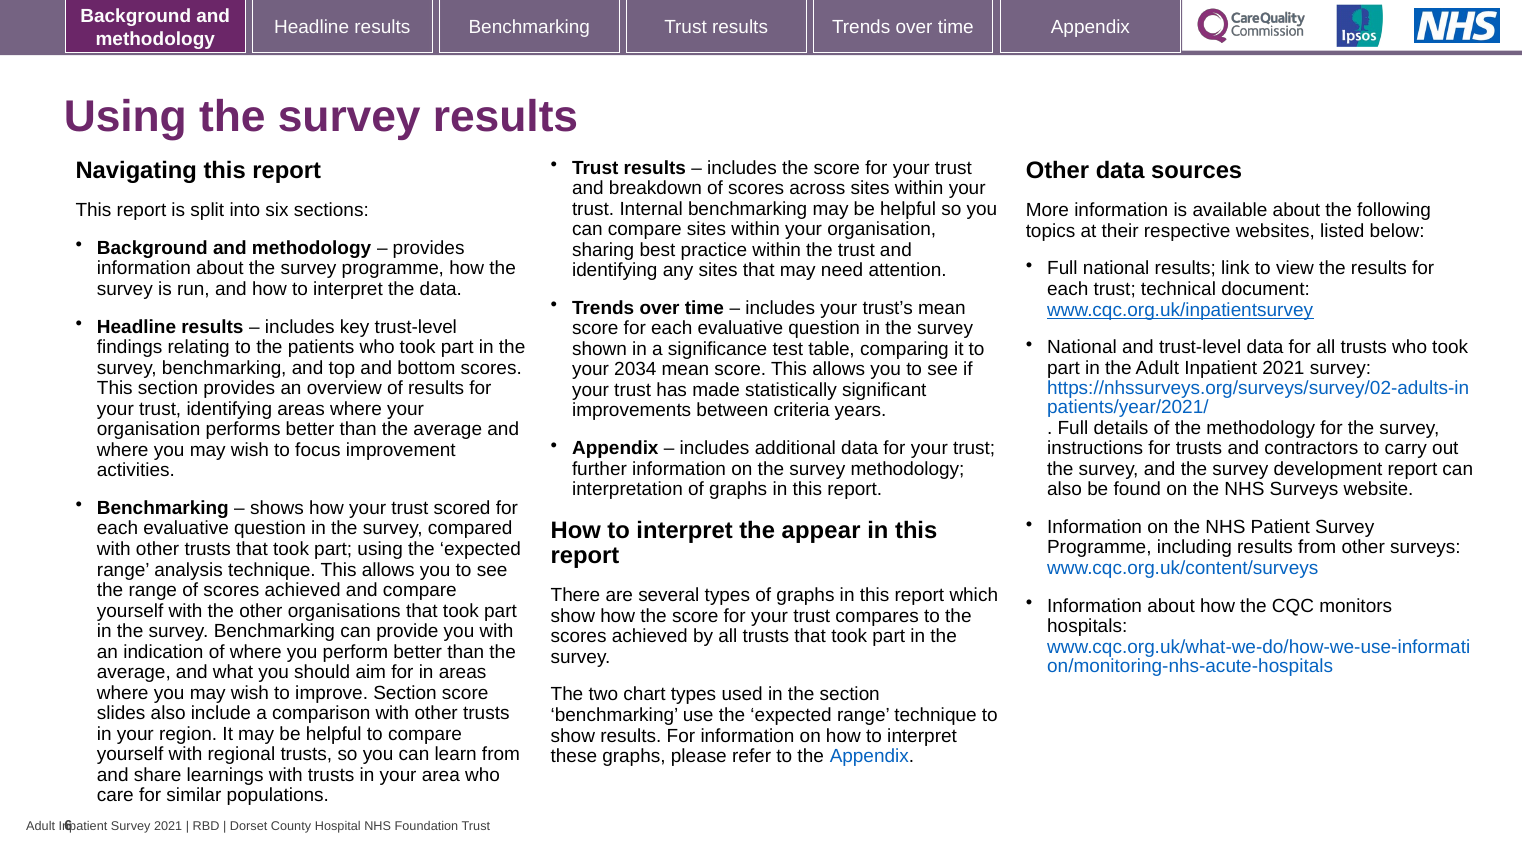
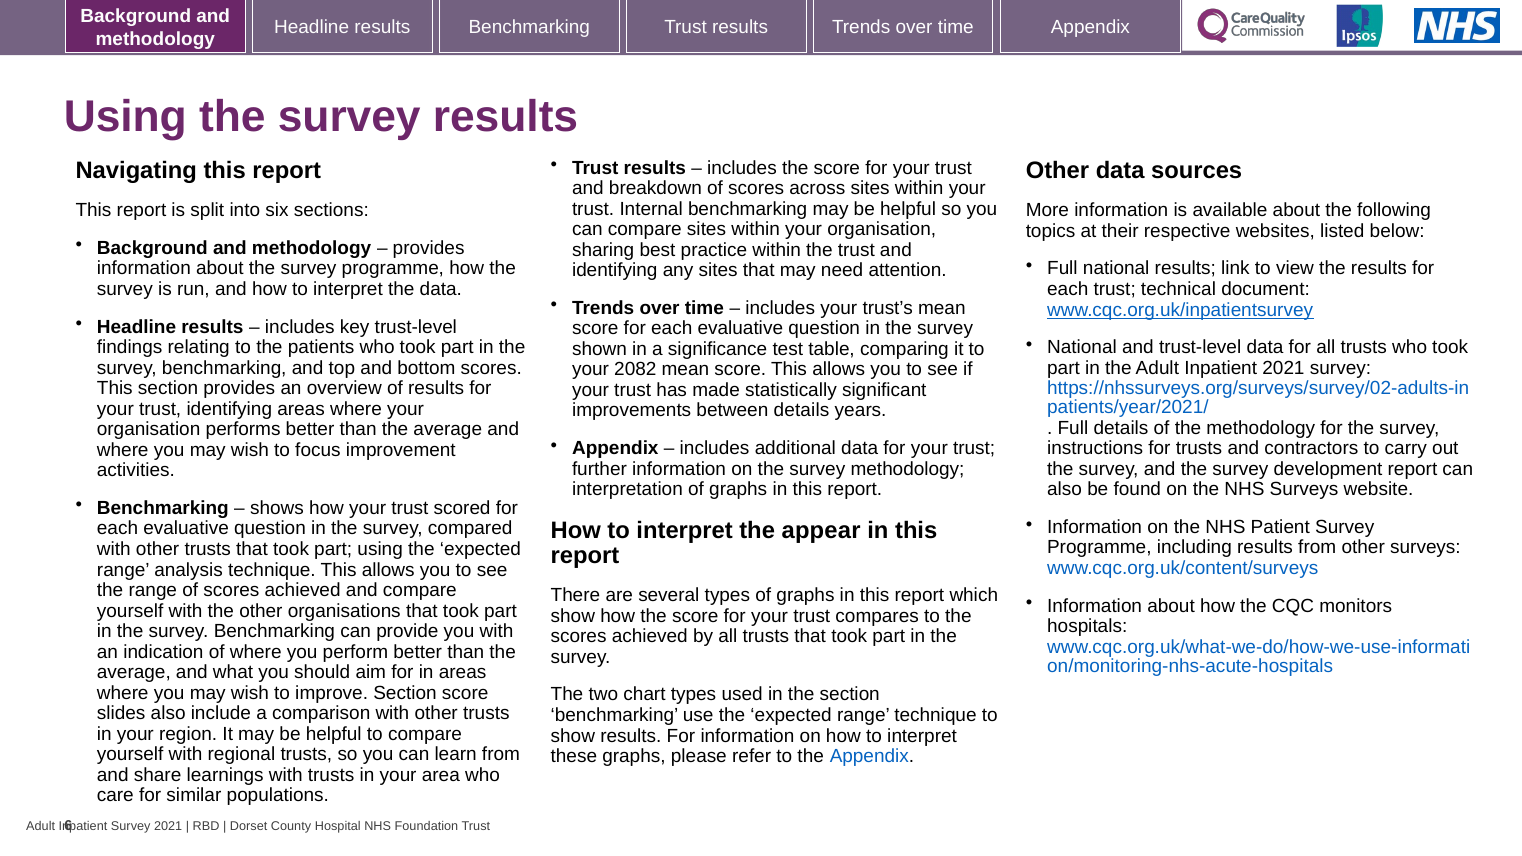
2034: 2034 -> 2082 (635, 370)
between criteria: criteria -> details (802, 411)
